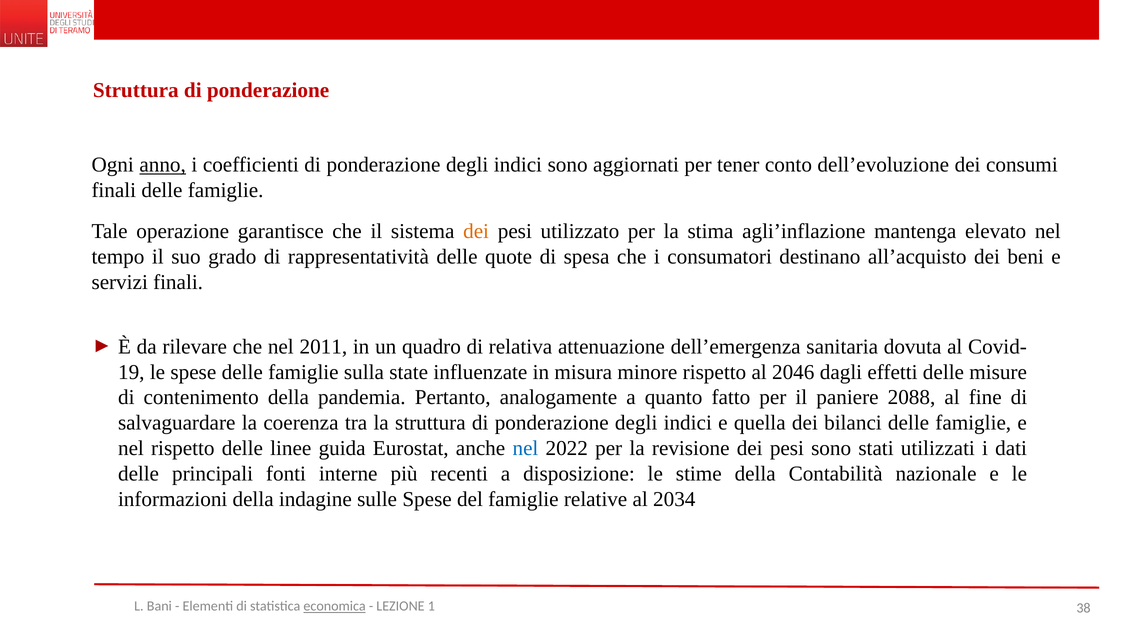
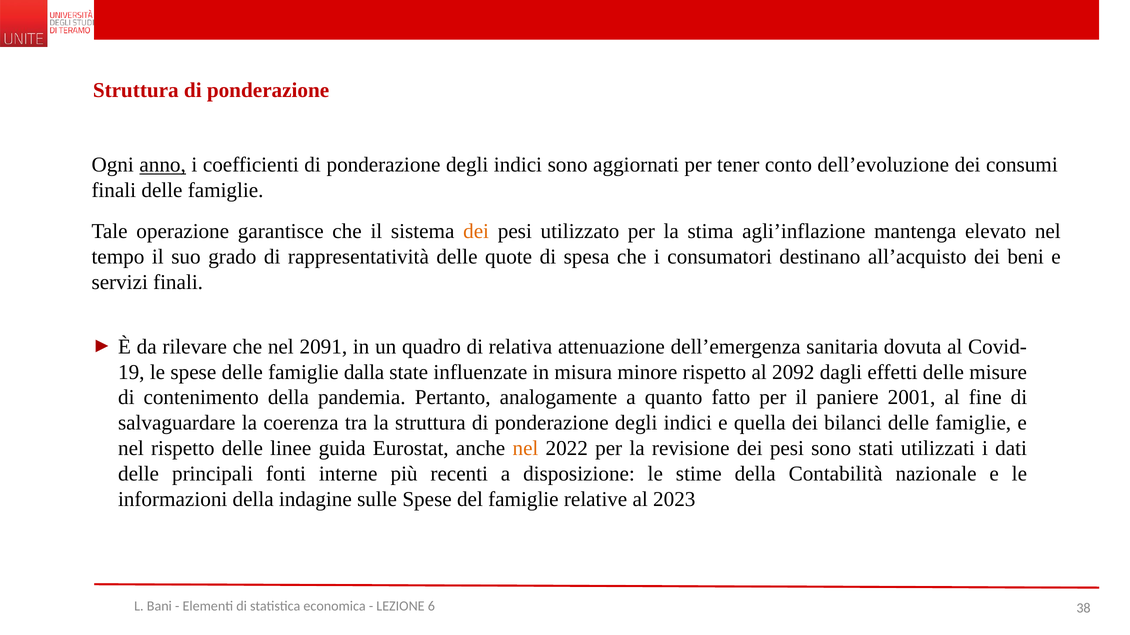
2011: 2011 -> 2091 (323, 347)
sulla: sulla -> dalla (364, 372)
2046: 2046 -> 2092 (793, 372)
2088: 2088 -> 2001 (912, 398)
nel colour: blue -> orange (525, 449)
2034: 2034 -> 2023 (674, 500)
economica underline: present -> none (335, 607)
1: 1 -> 6 (431, 607)
